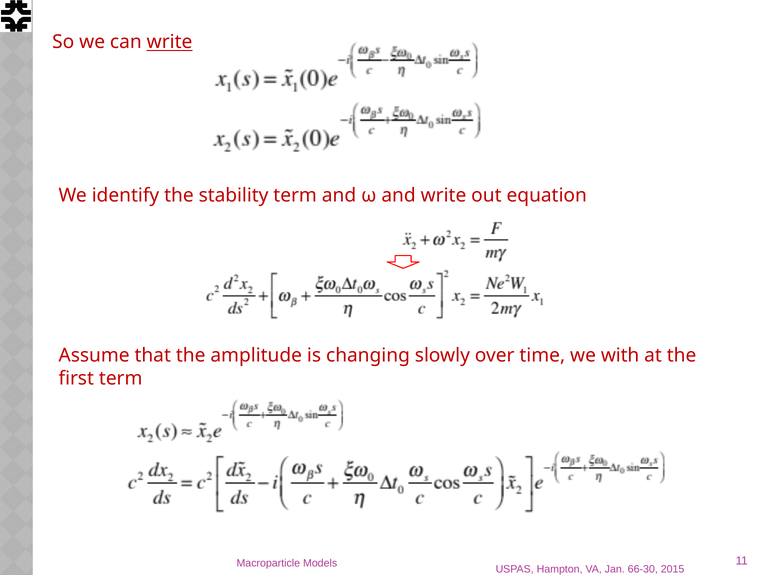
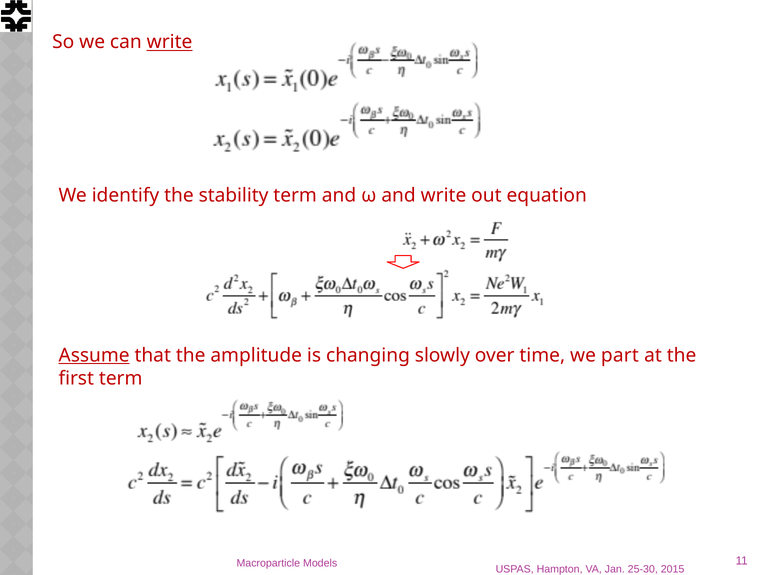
Assume underline: none -> present (94, 355)
with: with -> part (620, 355)
66-30: 66-30 -> 25-30 (643, 569)
